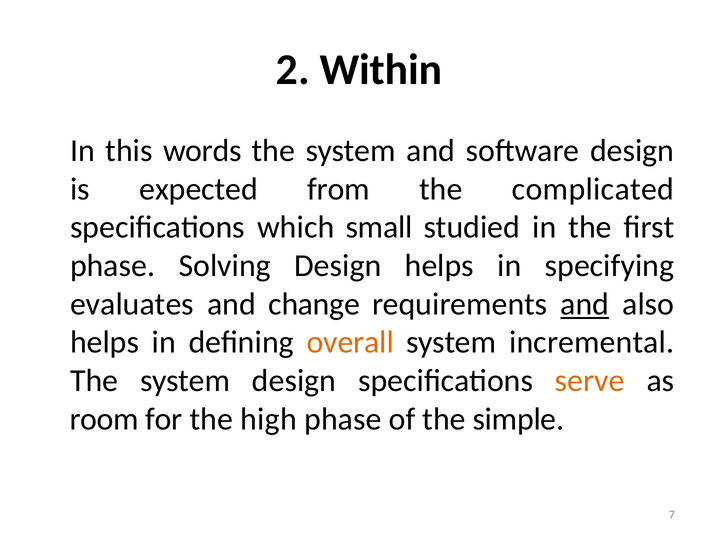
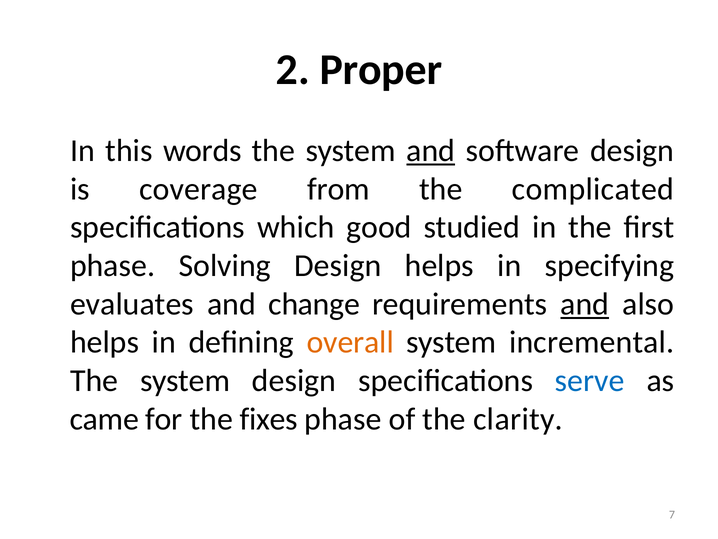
Within: Within -> Proper (381, 70)
and underline: none -> present (431, 151)
expected: expected -> coverage (198, 189)
small: small -> good (379, 227)
serve colour: orange -> blue (590, 380)
room: room -> came (104, 419)
high: high -> fixes (269, 419)
simple: simple -> clarity (518, 419)
